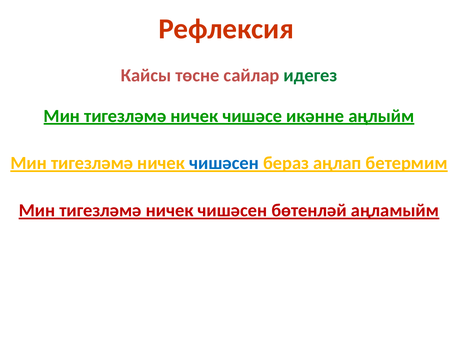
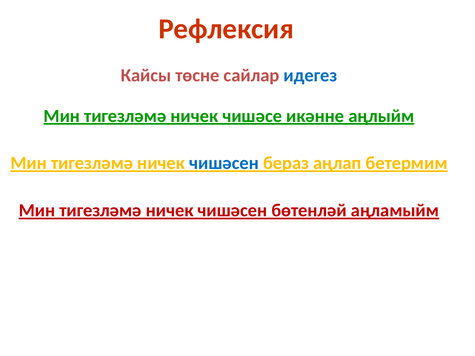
идегез colour: green -> blue (310, 75)
